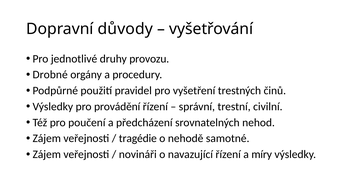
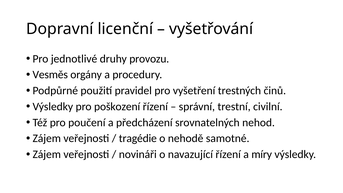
důvody: důvody -> licenční (125, 29)
Drobné: Drobné -> Vesměs (50, 75)
provádění: provádění -> poškození (117, 107)
